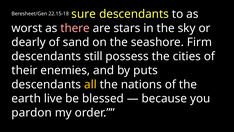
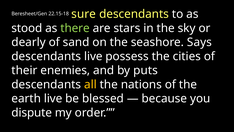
worst: worst -> stood (27, 28)
there colour: pink -> light green (75, 28)
Firm: Firm -> Says (199, 42)
descendants still: still -> live (93, 56)
pardon: pardon -> dispute (32, 112)
